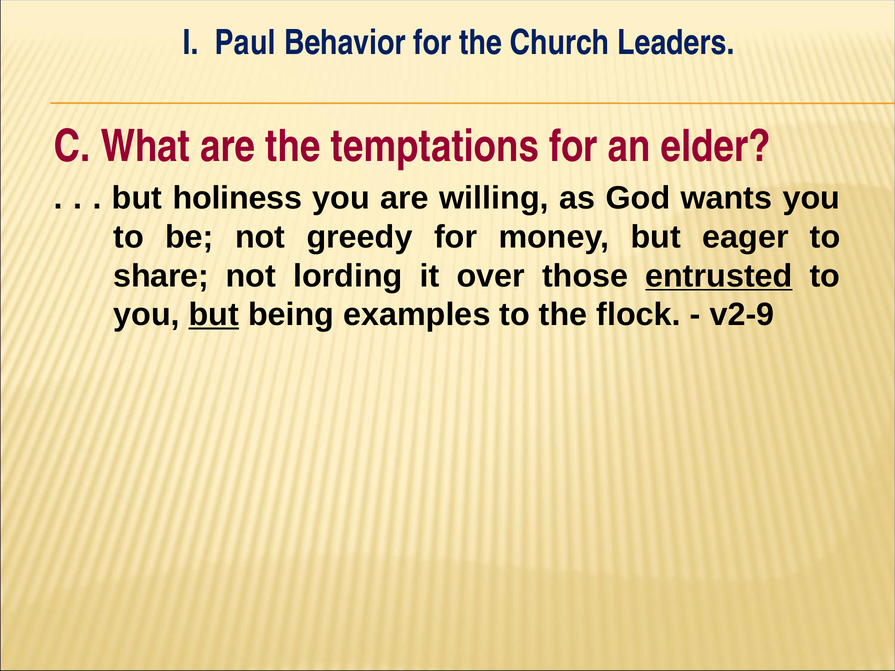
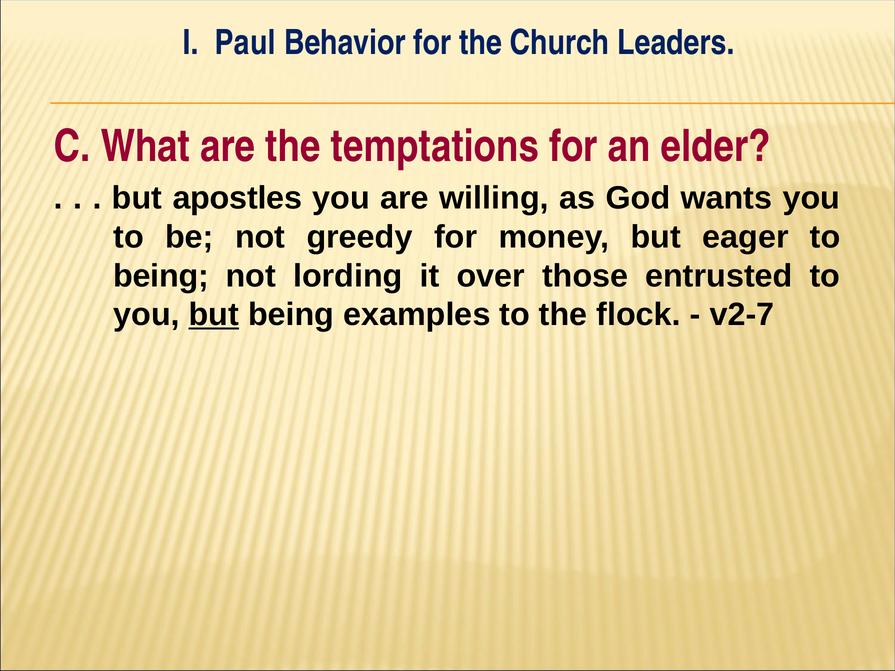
holiness: holiness -> apostles (237, 198)
share: share -> being (161, 276)
entrusted underline: present -> none (719, 276)
v2-9: v2-9 -> v2-7 (742, 315)
